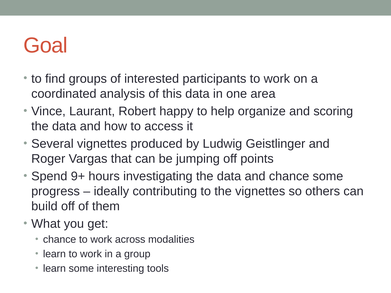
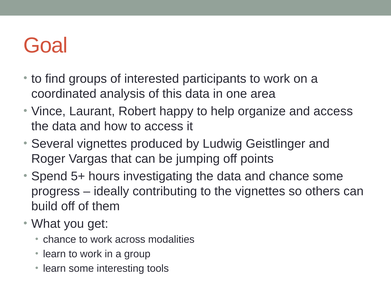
and scoring: scoring -> access (333, 111)
9+: 9+ -> 5+ (78, 176)
